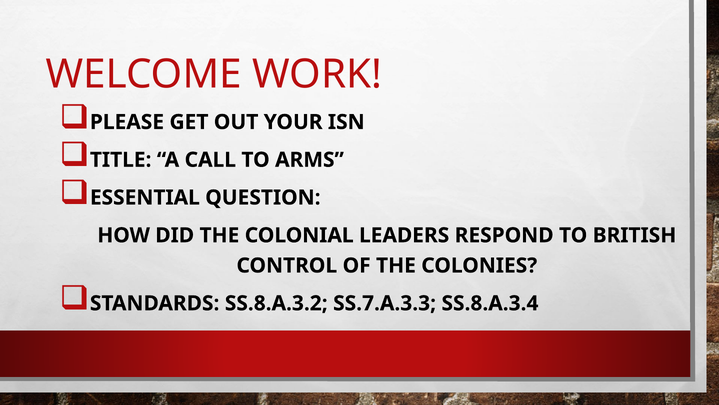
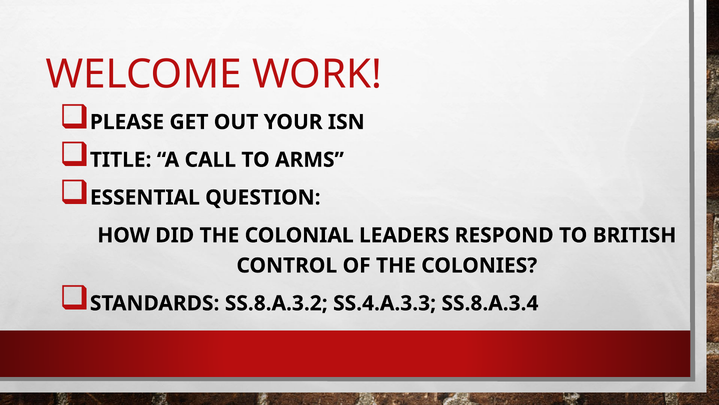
SS.7.A.3.3: SS.7.A.3.3 -> SS.4.A.3.3 (385, 303)
